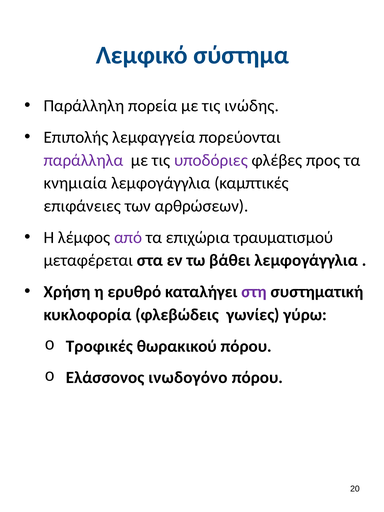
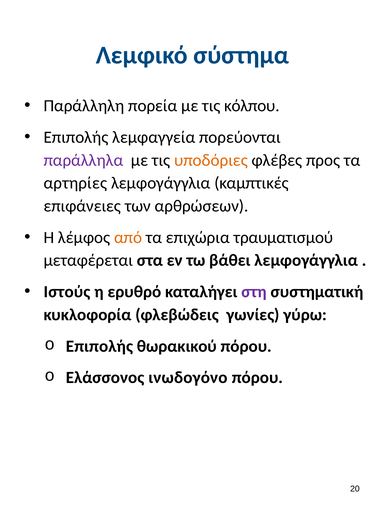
ινώδης: ινώδης -> κόλπου (252, 106)
υποδόριες colour: purple -> orange (211, 160)
κνημιαία: κνημιαία -> αρτηρίες (75, 183)
από colour: purple -> orange (128, 237)
Χρήση: Χρήση -> Ιστούς (67, 292)
Τροφικές: Τροφικές -> Επιπολής (99, 346)
